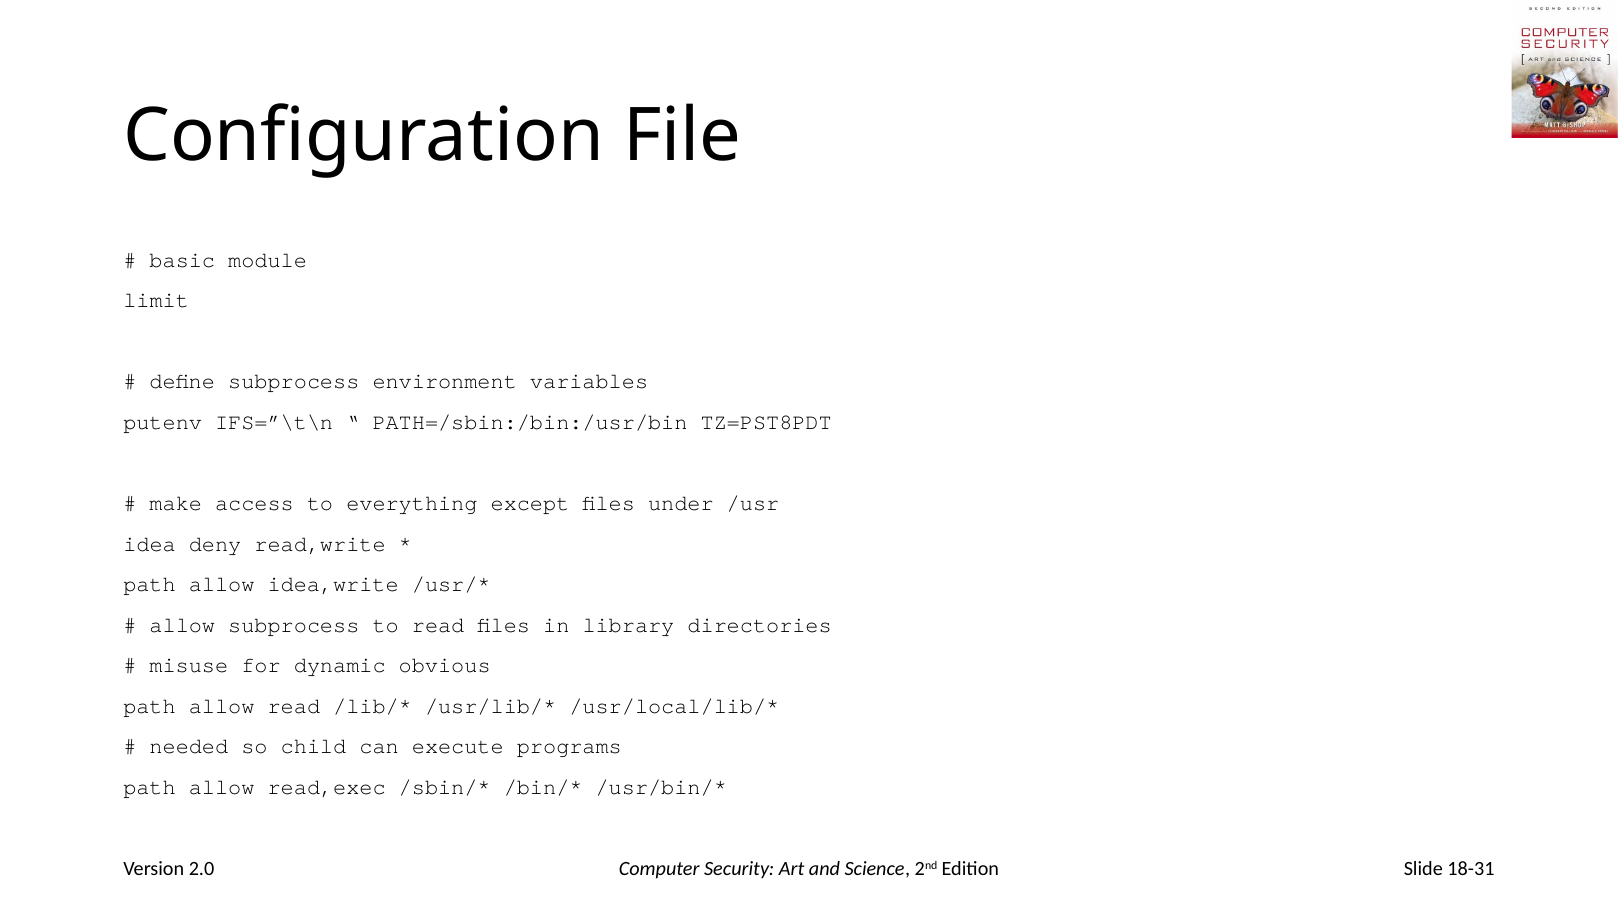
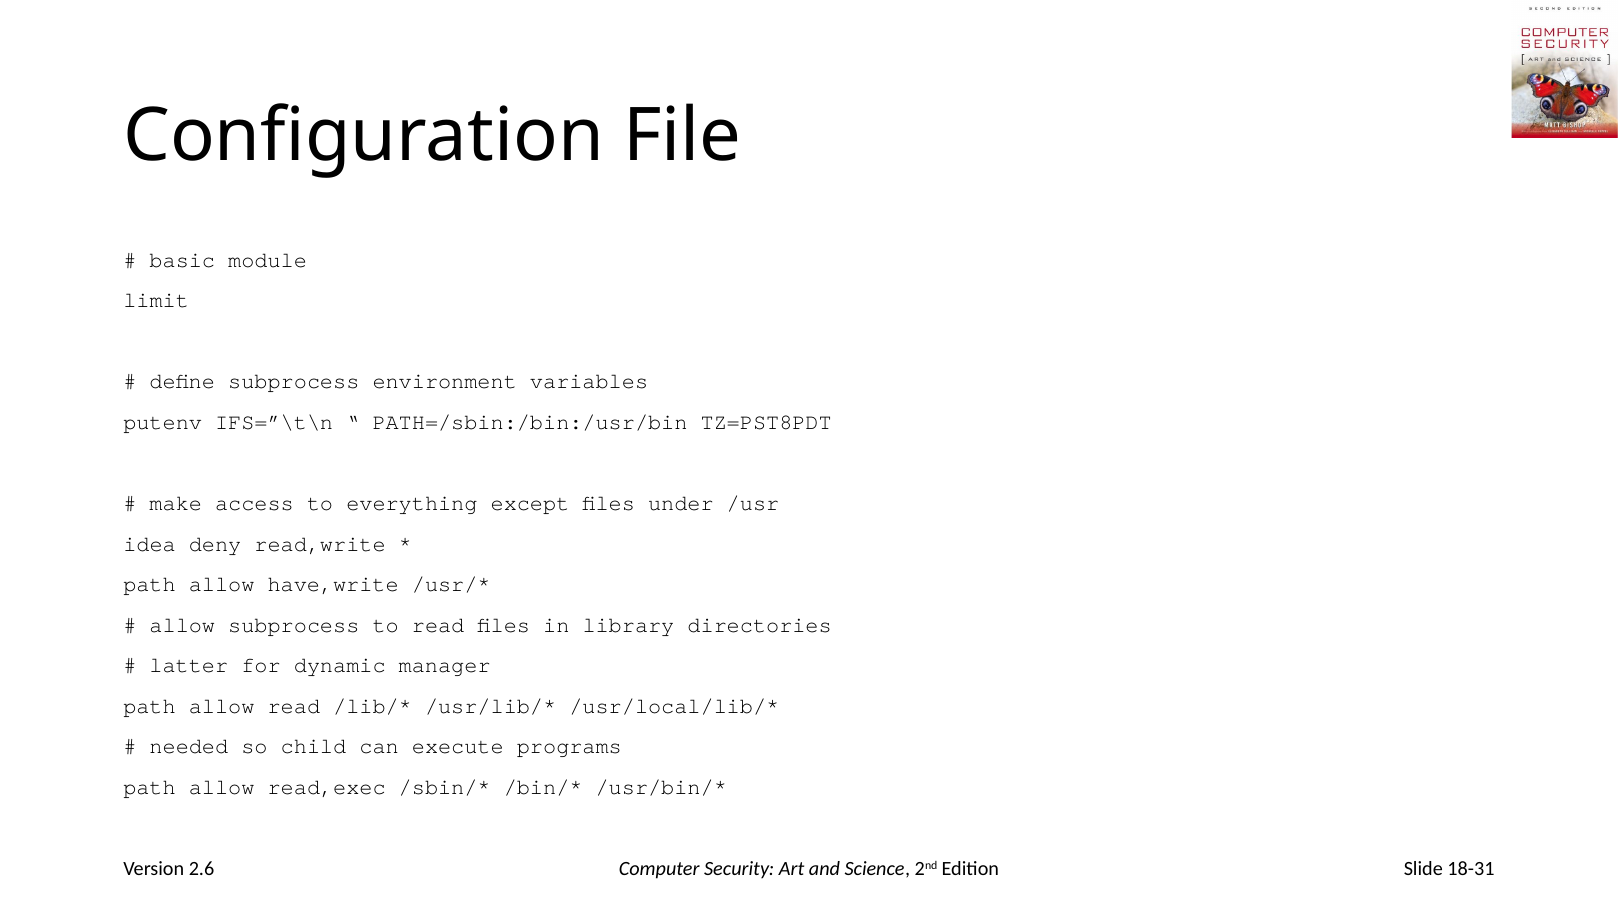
idea,write: idea,write -> have,write (333, 584)
misuse: misuse -> latter (189, 666)
obvious: obvious -> manager (445, 666)
2.0: 2.0 -> 2.6 (202, 869)
